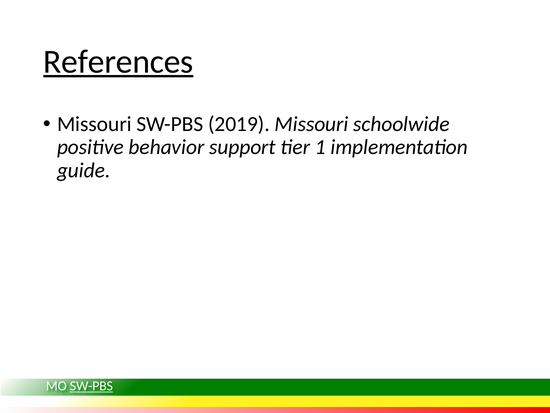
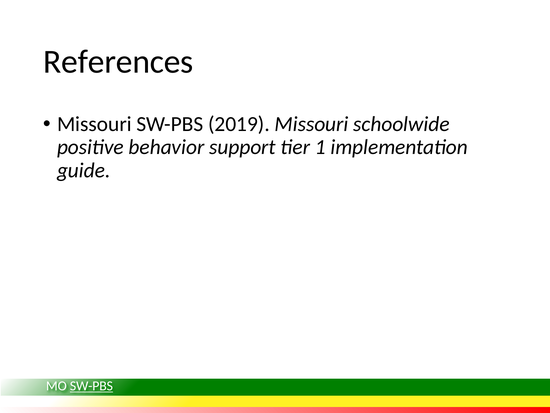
References underline: present -> none (118, 62)
